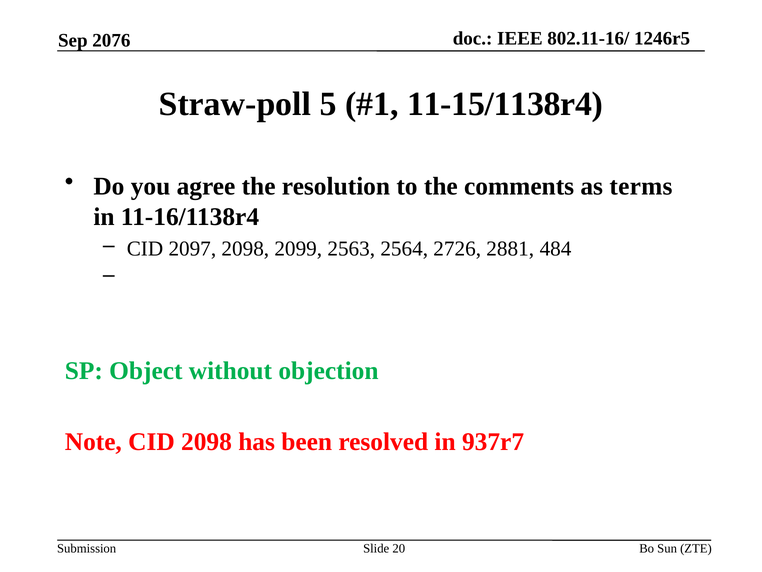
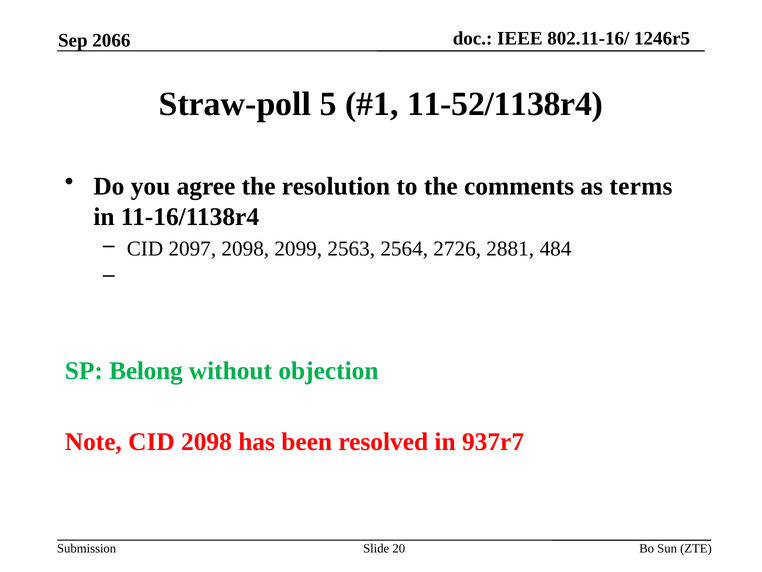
2076: 2076 -> 2066 (111, 41)
11-15/1138r4: 11-15/1138r4 -> 11-52/1138r4 (505, 104)
Object: Object -> Belong (146, 371)
